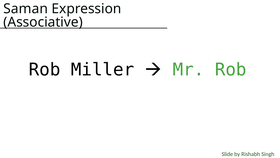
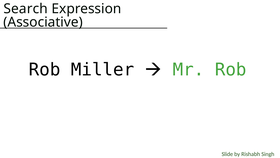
Saman: Saman -> Search (26, 9)
